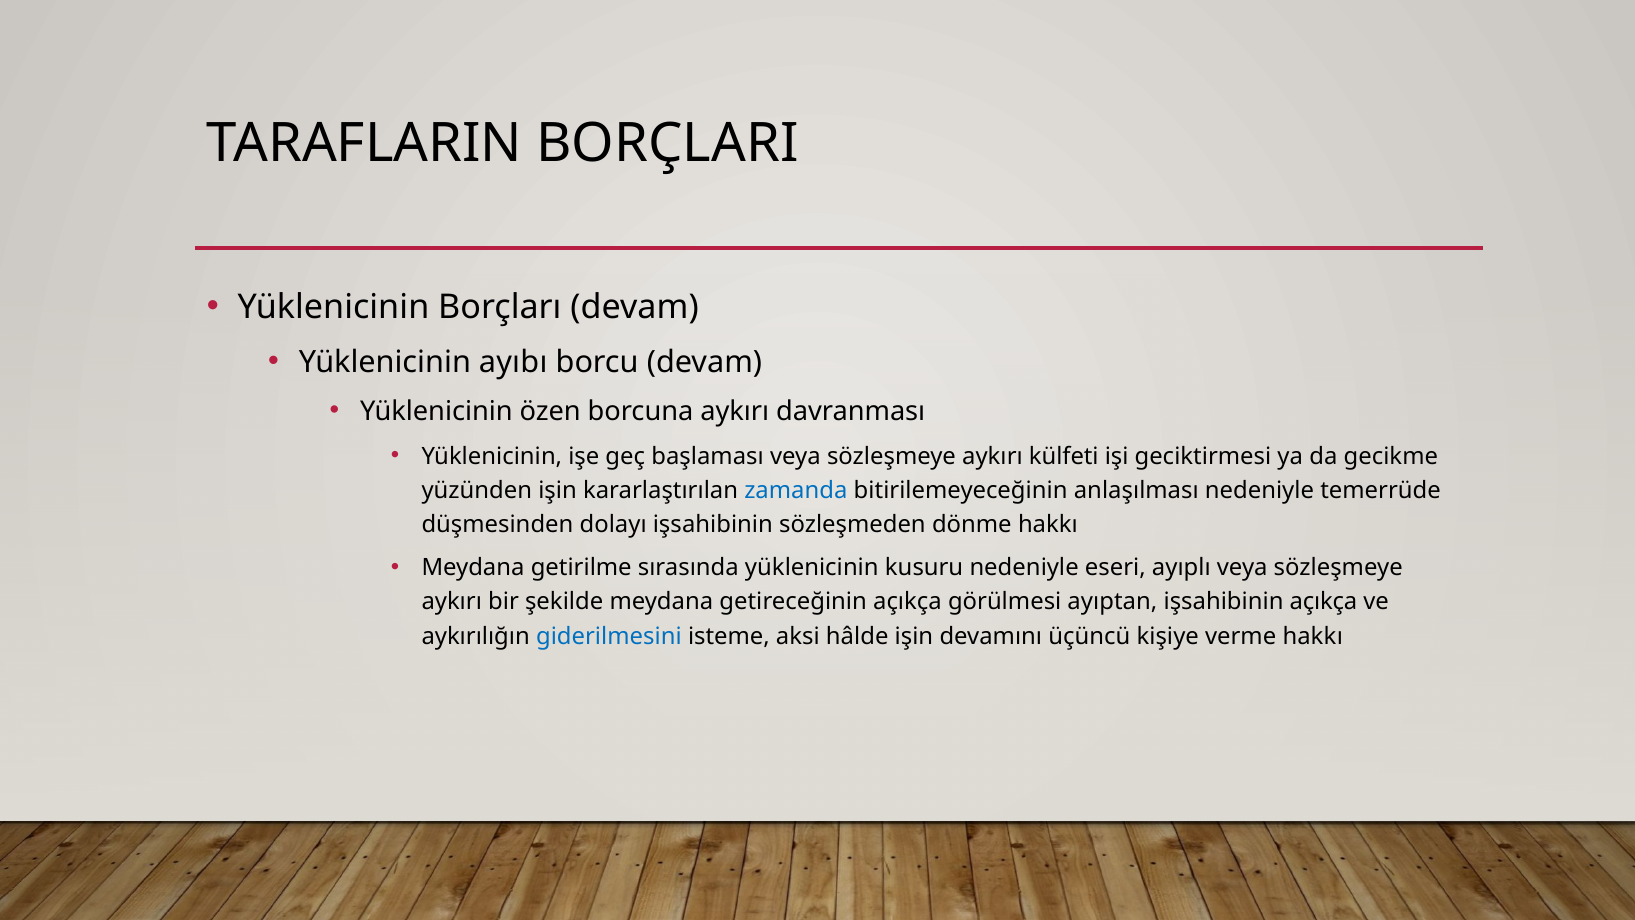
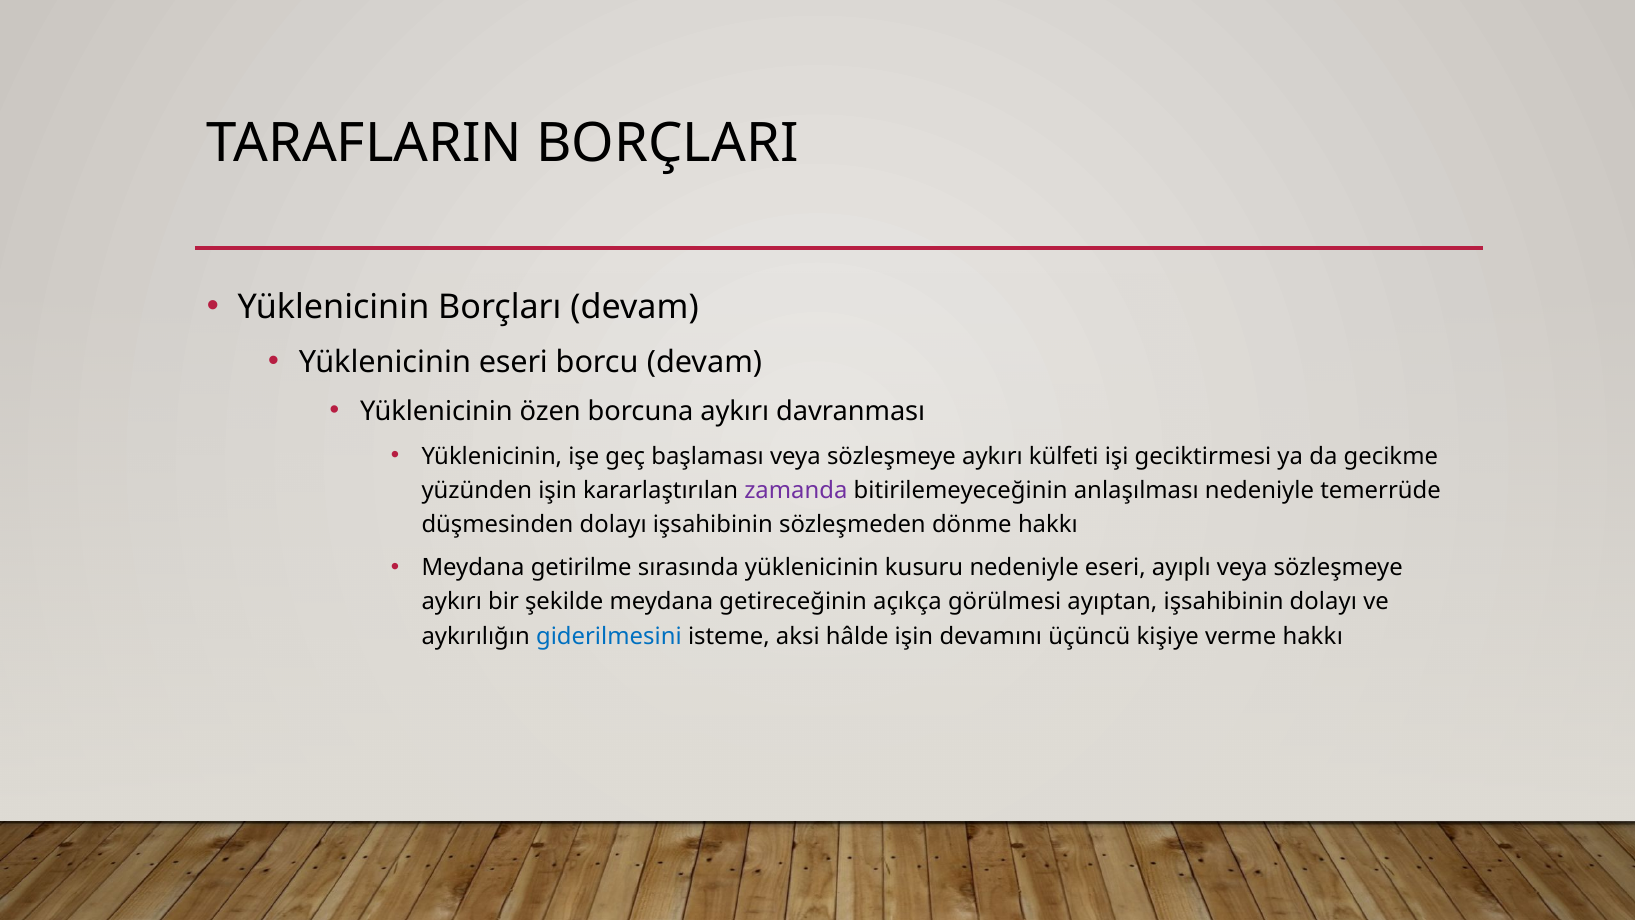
Yüklenicinin ayıbı: ayıbı -> eseri (513, 362)
zamanda colour: blue -> purple (796, 490)
işsahibinin açıkça: açıkça -> dolayı (1323, 602)
